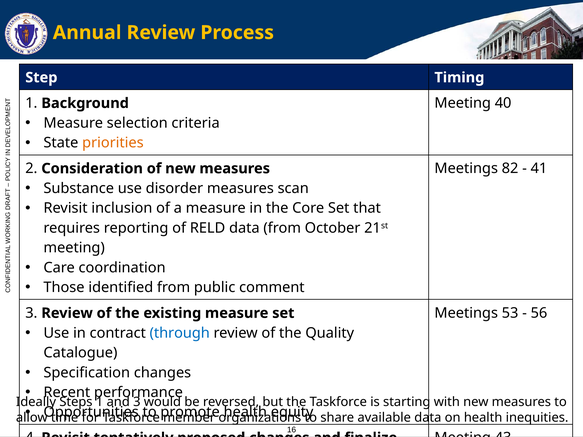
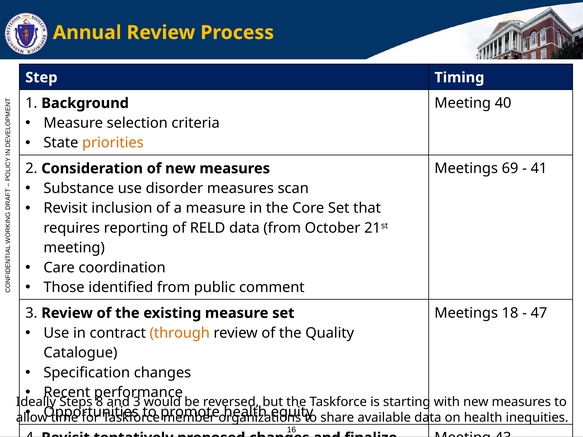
82: 82 -> 69 (510, 169)
53: 53 -> 18 (510, 313)
56: 56 -> 47 (539, 313)
through colour: blue -> orange (180, 333)
Steps 1: 1 -> 8 (100, 402)
